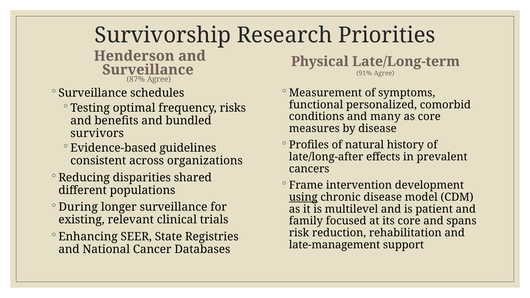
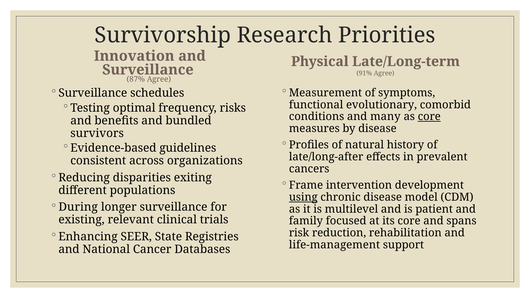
Henderson: Henderson -> Innovation (134, 56)
personalized: personalized -> evolutionary (382, 105)
core underline: none -> present (429, 117)
shared: shared -> exiting (193, 178)
late-management: late-management -> life-management (334, 245)
